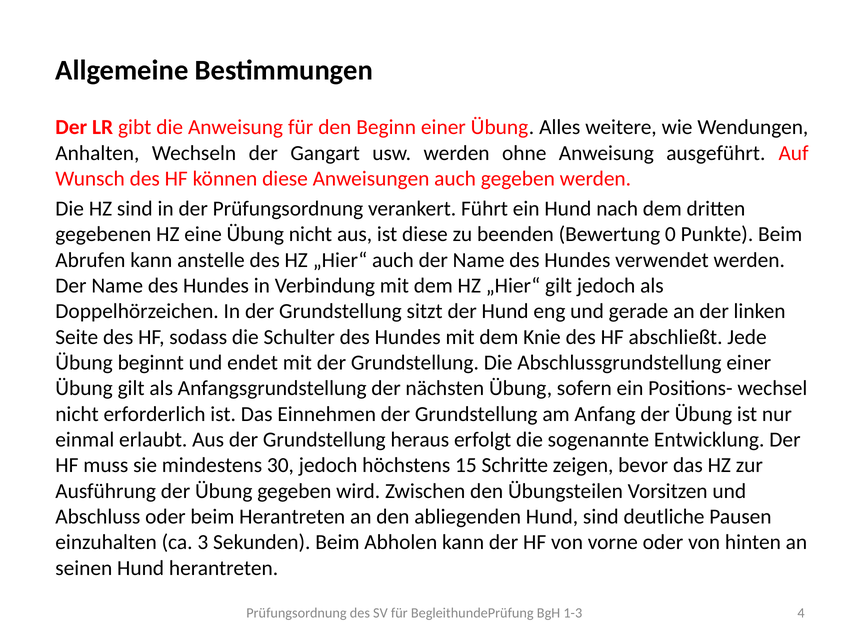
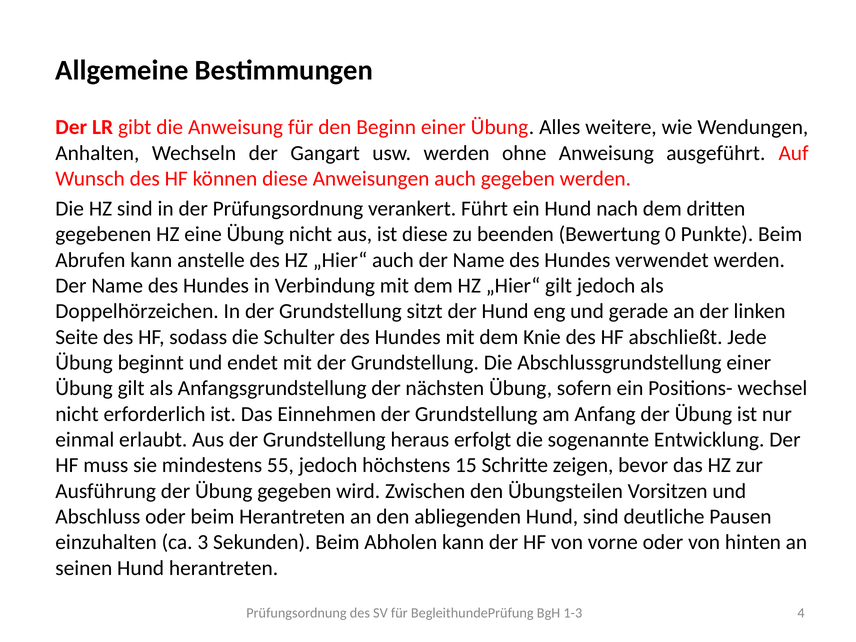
30: 30 -> 55 (280, 465)
